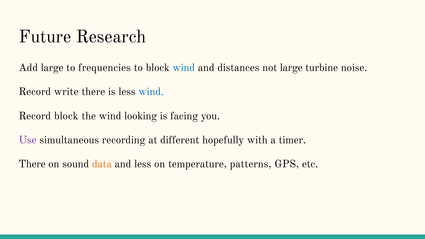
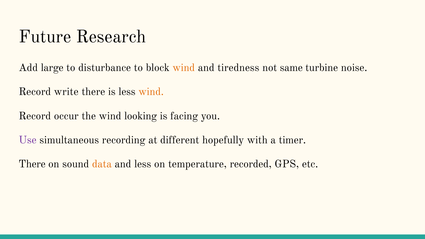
frequencies: frequencies -> disturbance (105, 68)
wind colour: blue -> orange (184, 68)
distances: distances -> tiredness (238, 68)
not large: large -> same (291, 68)
wind colour: blue -> orange (151, 92)
Record block: block -> occur (66, 116)
patterns: patterns -> recorded (251, 164)
